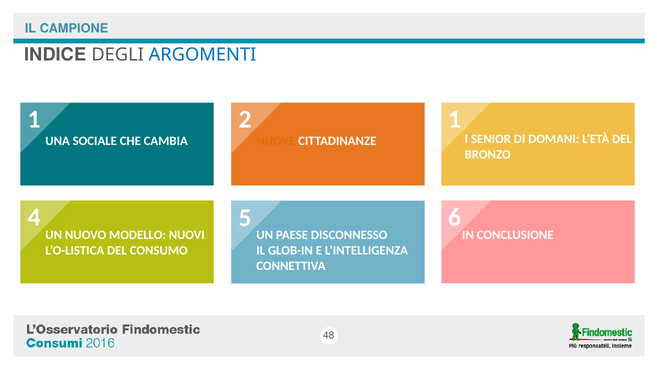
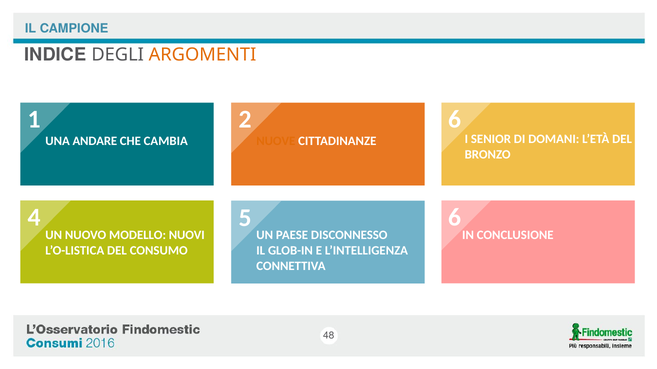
ARGOMENTI colour: blue -> orange (203, 55)
2 1: 1 -> 6 (455, 120)
SOCIALE: SOCIALE -> ANDARE (95, 141)
